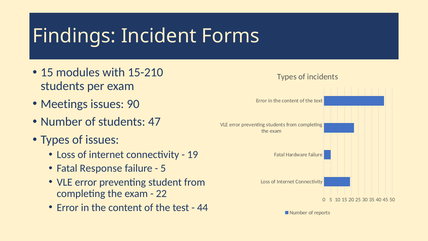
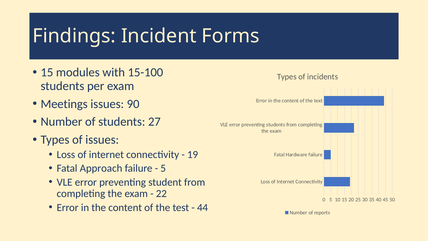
15-210: 15-210 -> 15-100 (145, 72)
47: 47 -> 27 (154, 122)
Response: Response -> Approach (101, 168)
